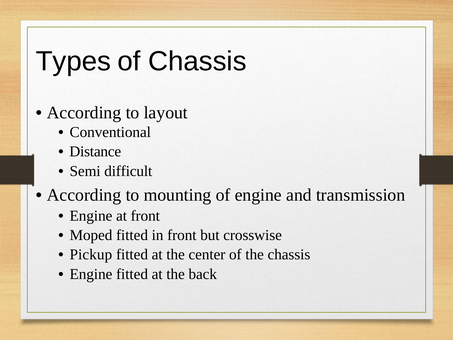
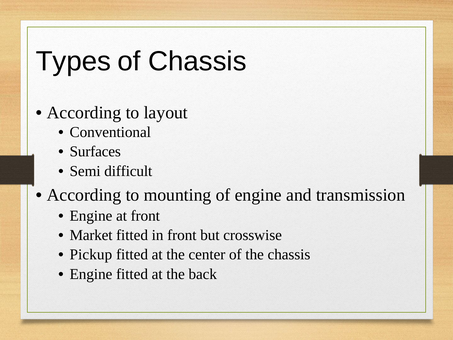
Distance: Distance -> Surfaces (95, 151)
Moped: Moped -> Market (91, 235)
